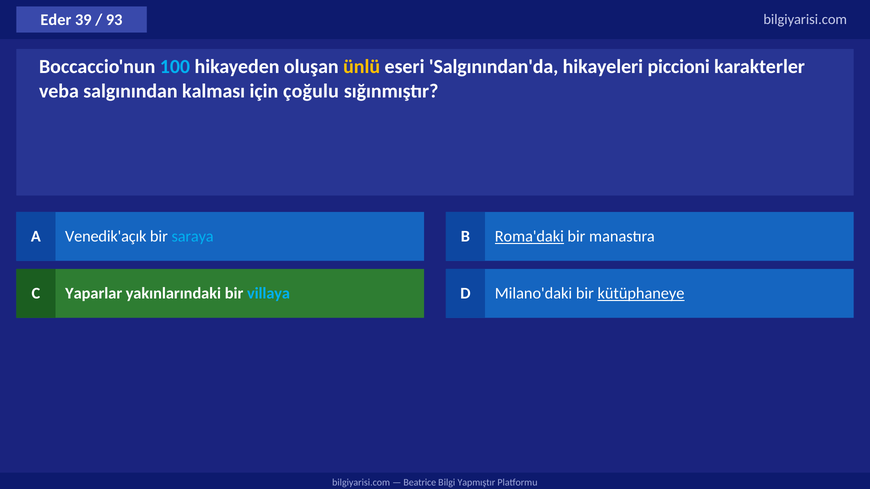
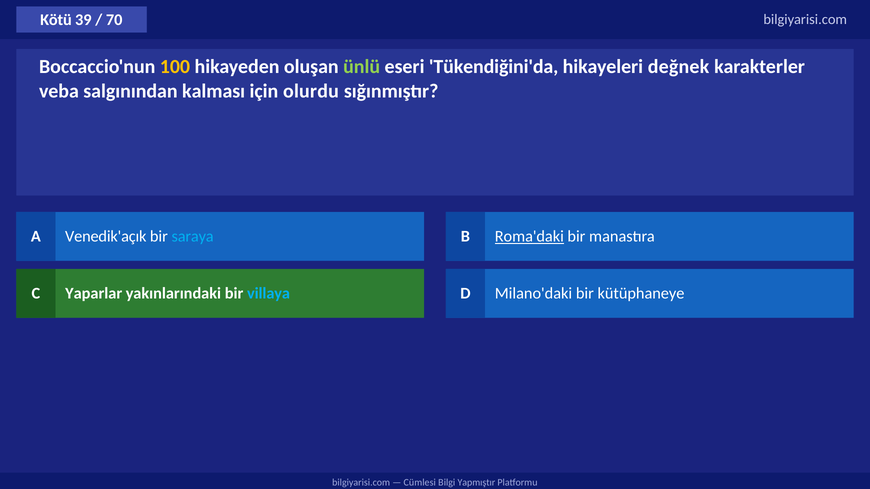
Eder: Eder -> Kötü (56, 20)
93: 93 -> 70 (114, 20)
100 colour: light blue -> yellow (175, 67)
ünlü colour: yellow -> light green (362, 67)
Salgınından'da: Salgınından'da -> Tükendiğini'da (494, 67)
piccioni: piccioni -> değnek (679, 67)
çoğulu: çoğulu -> olurdu (311, 91)
kütüphaneye underline: present -> none (641, 294)
Beatrice: Beatrice -> Cümlesi (420, 483)
